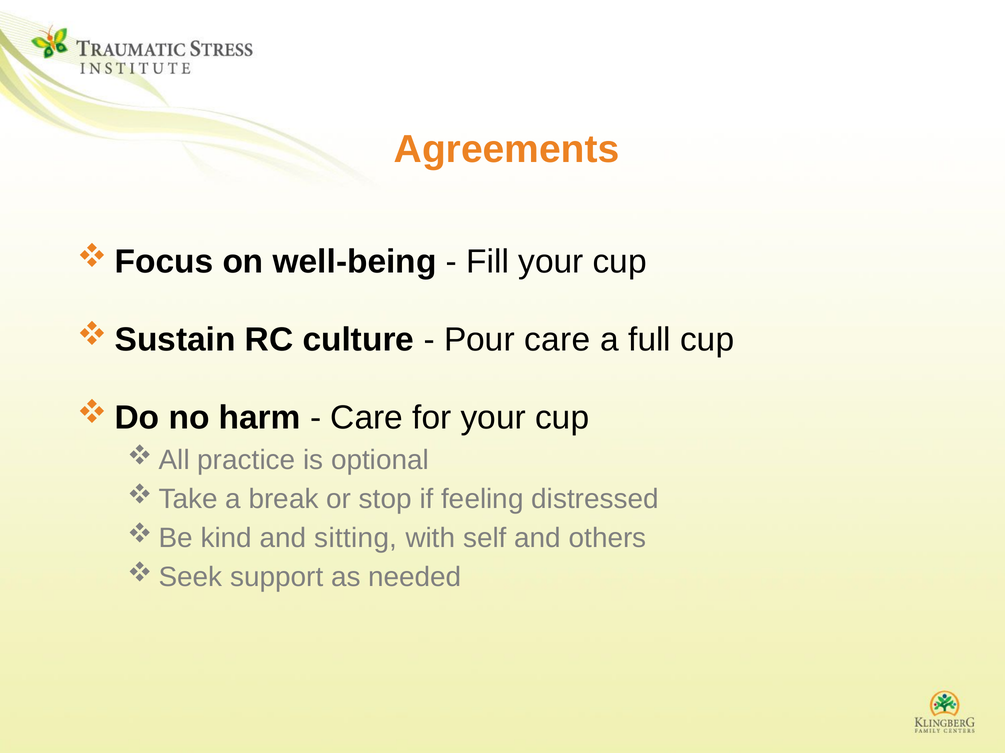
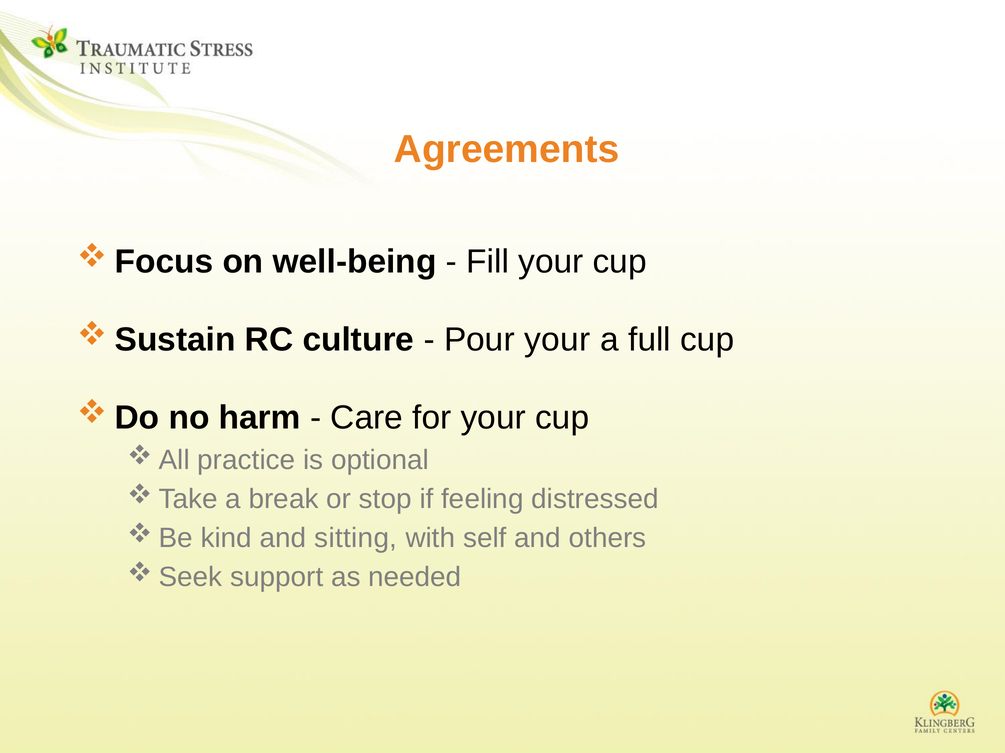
Pour care: care -> your (557, 340)
